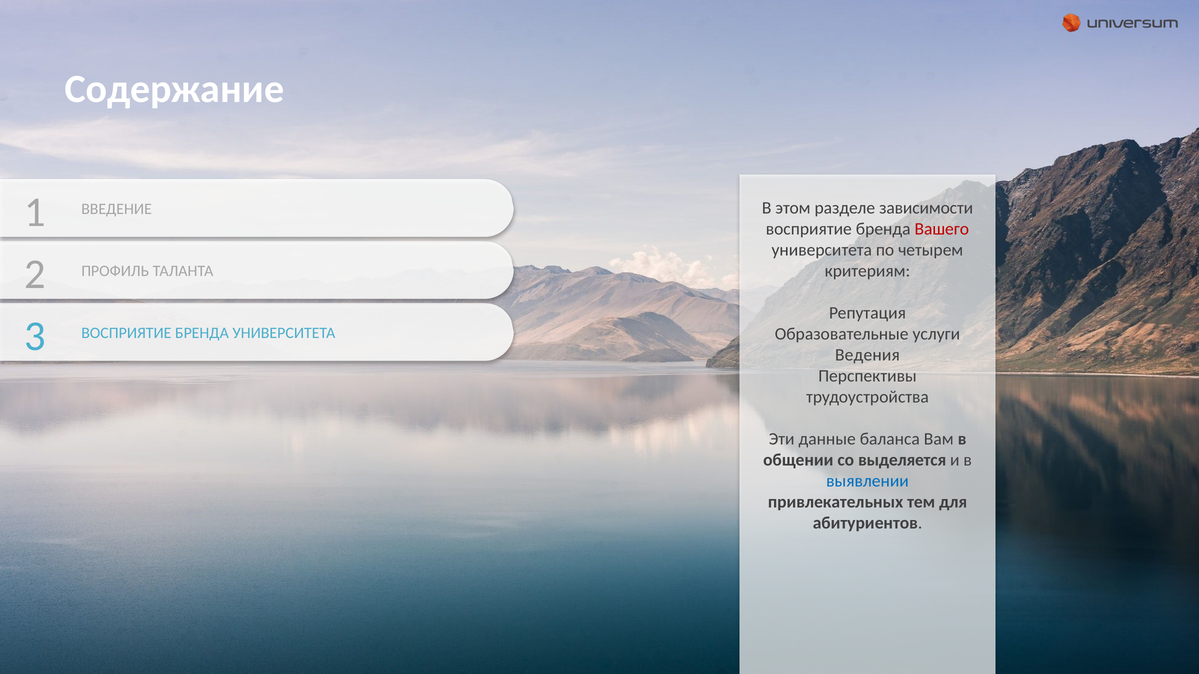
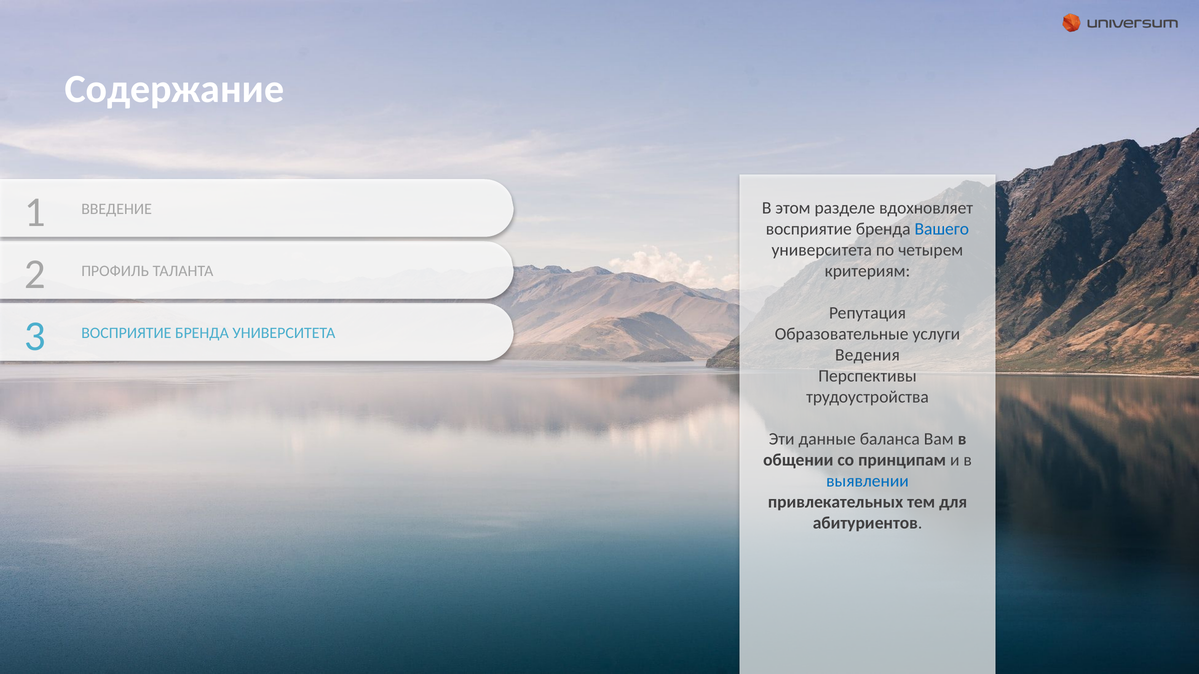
зависимости: зависимости -> вдохновляет (926, 208)
Вашего colour: red -> blue (942, 229)
выделяется: выделяется -> принципам (902, 460)
